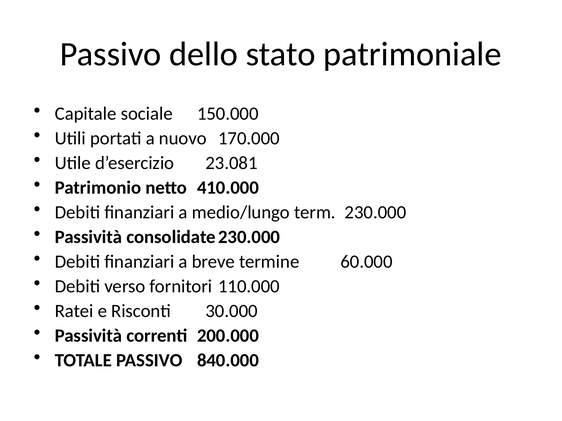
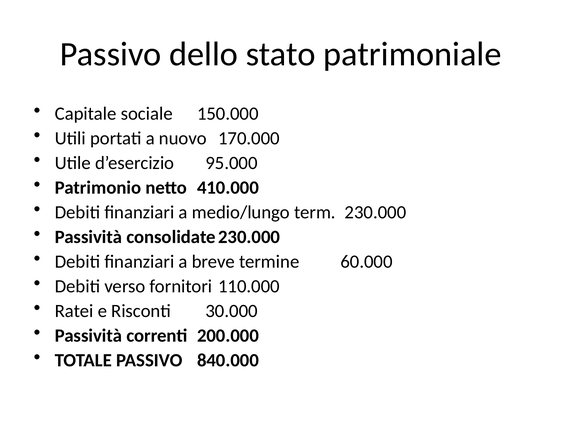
23.081: 23.081 -> 95.000 (232, 163)
